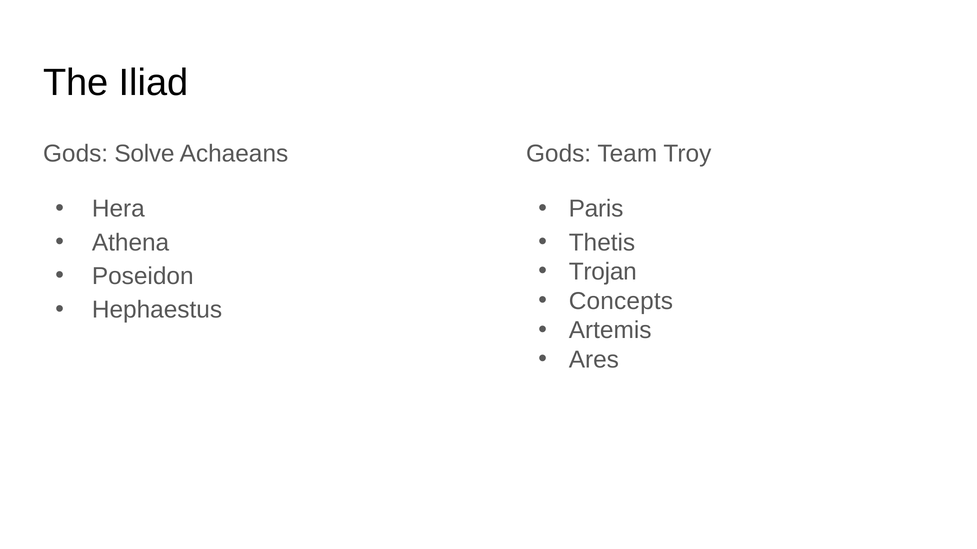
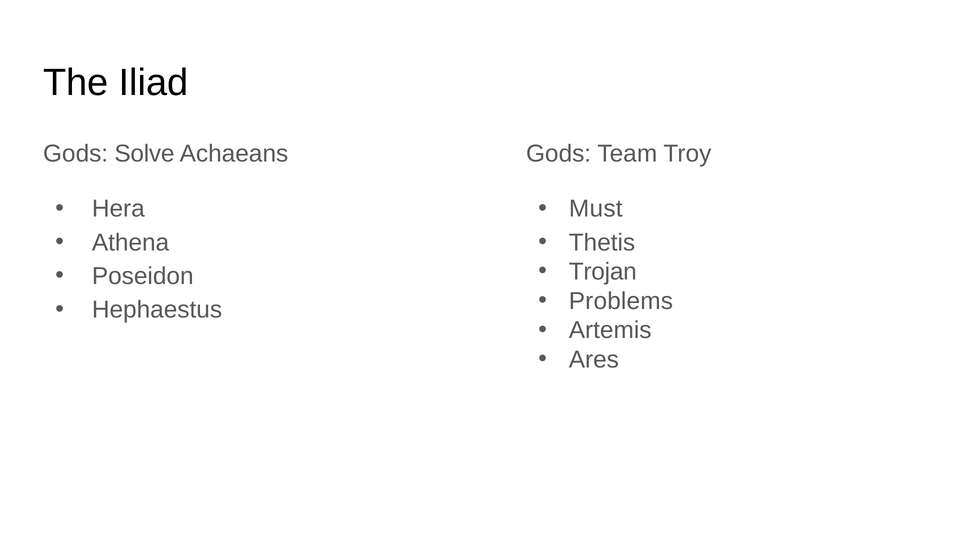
Paris: Paris -> Must (596, 209)
Concepts: Concepts -> Problems (621, 301)
